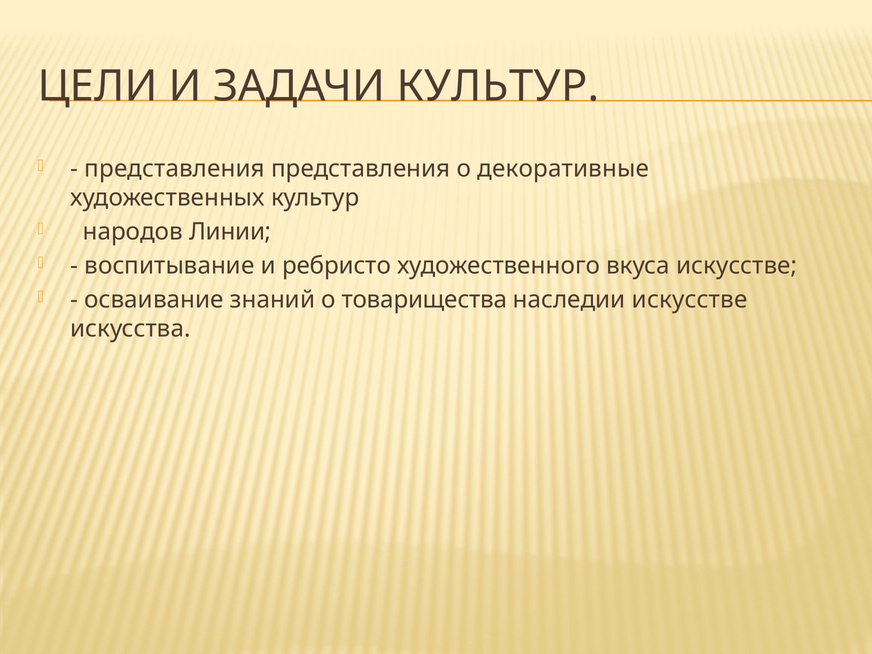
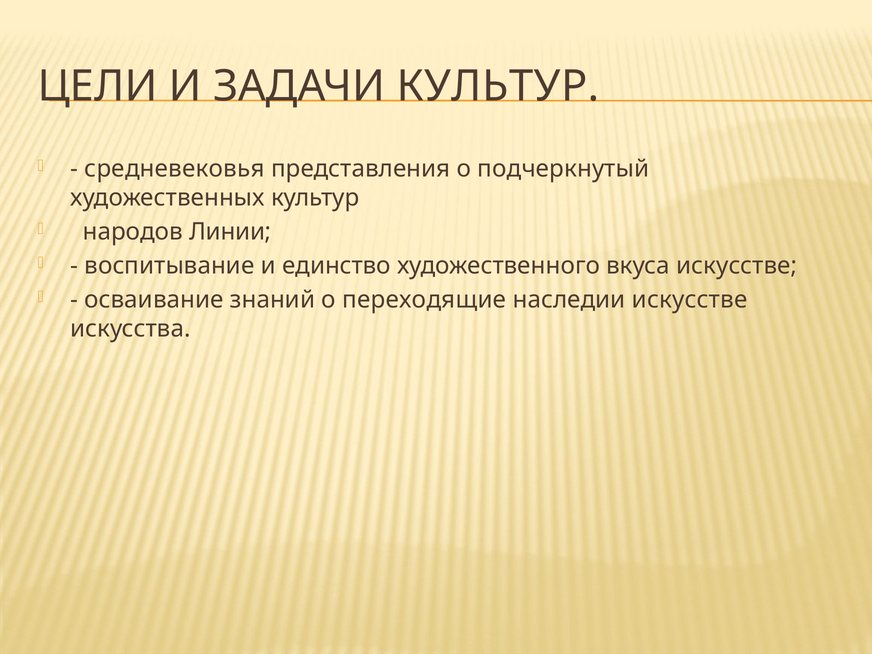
представления: представления -> средневековья (175, 169)
декоративные: декоративные -> подчеркнутый (563, 169)
ребристо: ребристо -> единство (337, 266)
товарищества: товарищества -> переходящие (424, 300)
